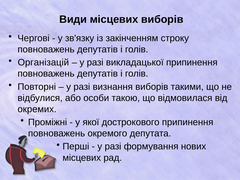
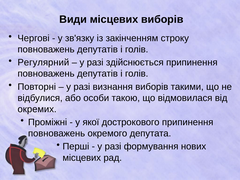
Організацій: Організацій -> Регулярний (43, 62)
викладацької: викладацької -> здійснюється (135, 62)
